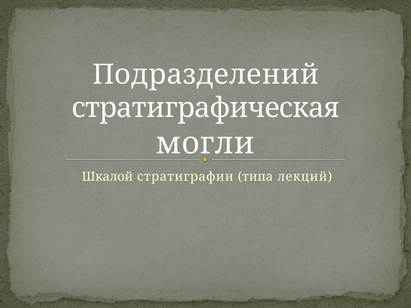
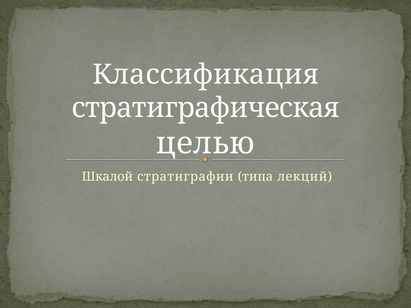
Подразделений: Подразделений -> Классификация (206, 75)
могли: могли -> целью (205, 144)
